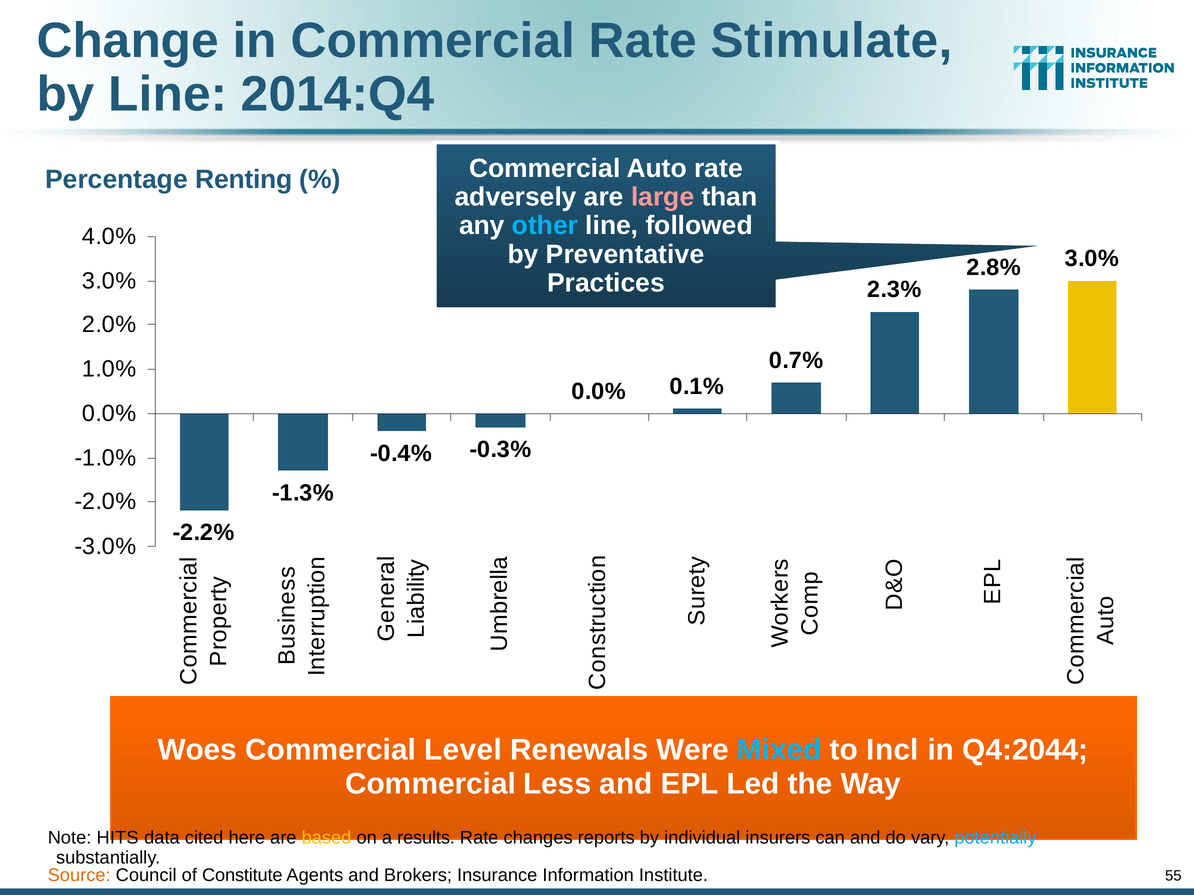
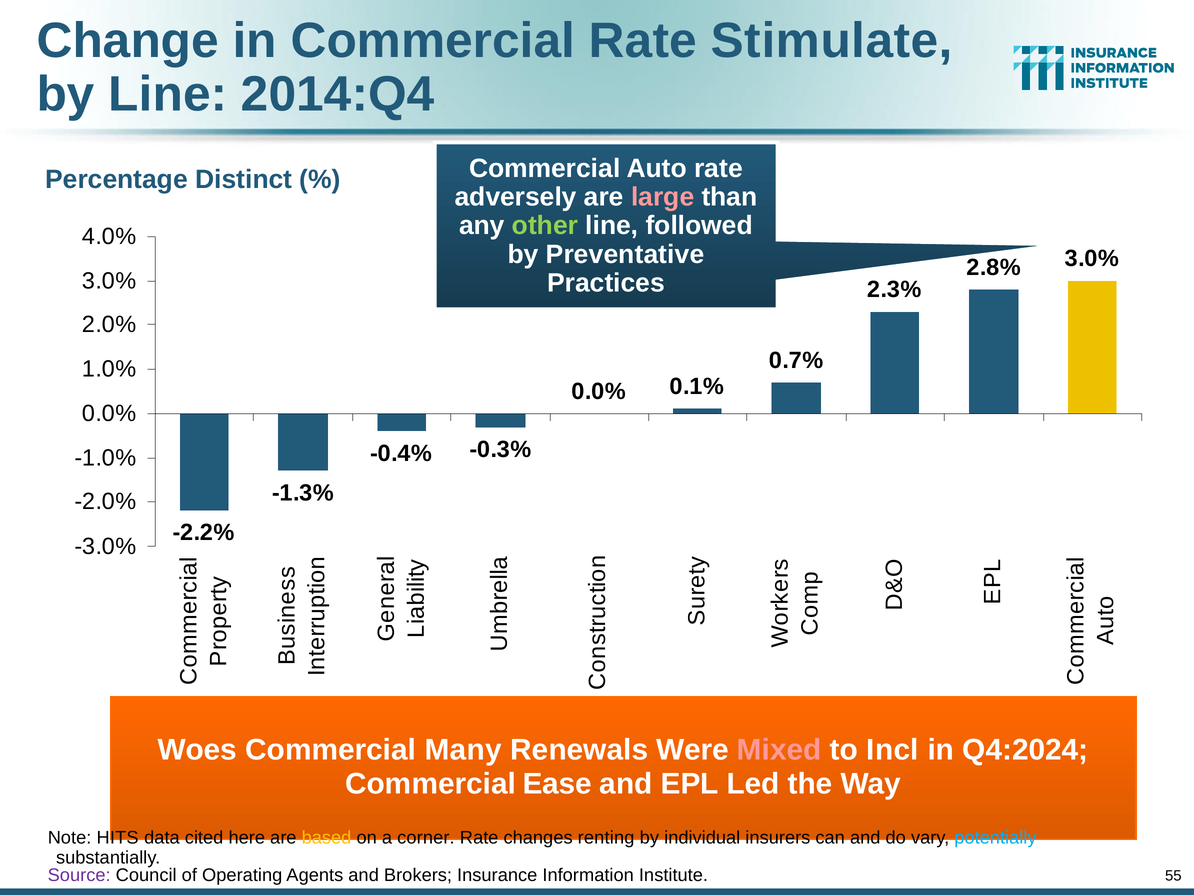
Renting: Renting -> Distinct (244, 180)
other colour: light blue -> light green (545, 226)
Level: Level -> Many (463, 750)
Mixed colour: light blue -> pink (779, 750)
Q4:2044: Q4:2044 -> Q4:2024 (1025, 750)
Less: Less -> Ease (557, 784)
results: results -> corner (426, 838)
reports: reports -> renting (606, 838)
Source colour: orange -> purple (79, 876)
Constitute: Constitute -> Operating (242, 876)
